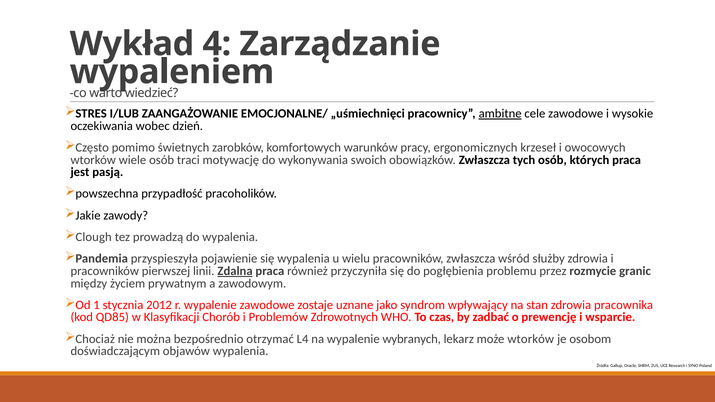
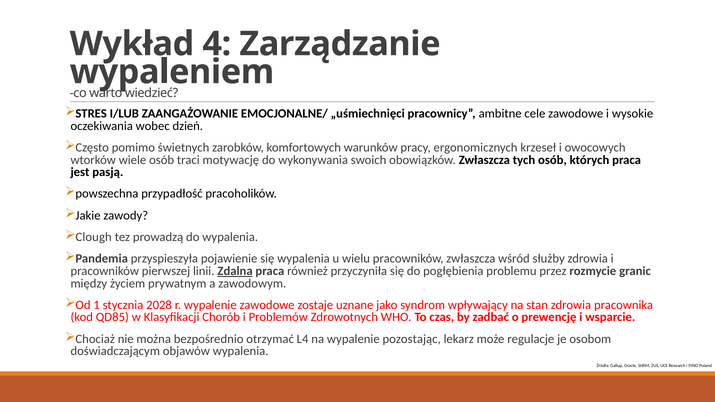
ambitne underline: present -> none (500, 114)
2012: 2012 -> 2028 (159, 305)
wybranych: wybranych -> pozostając (412, 339)
może wtorków: wtorków -> regulacje (531, 339)
